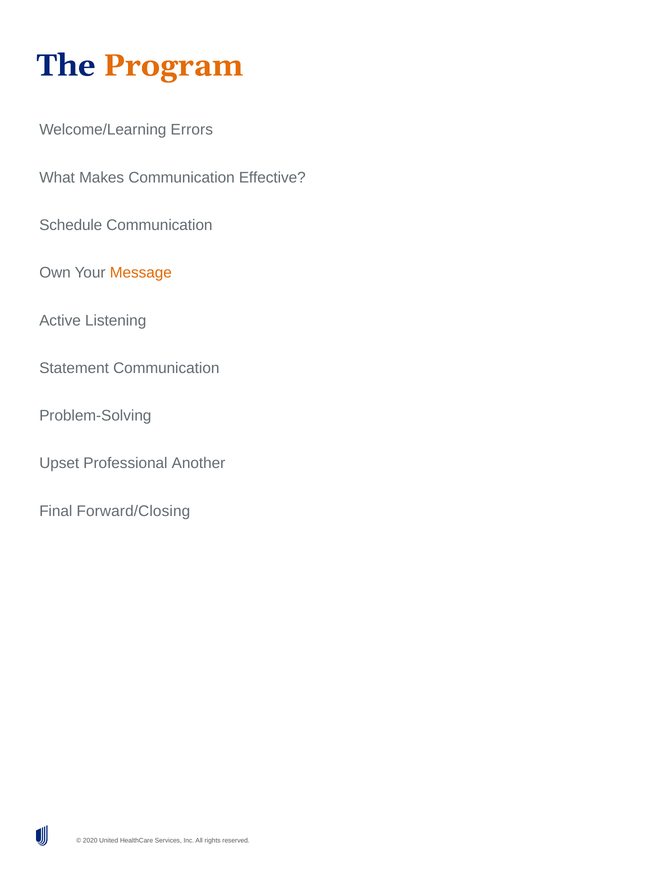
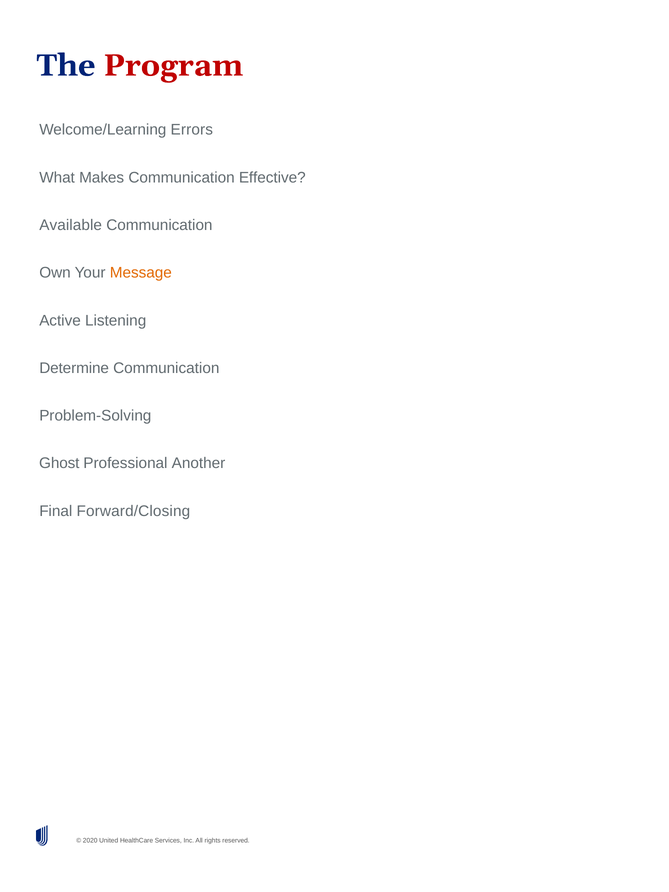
Program colour: orange -> red (173, 66)
Schedule: Schedule -> Available (71, 225)
Statement: Statement -> Determine (74, 368)
Upset: Upset -> Ghost (59, 463)
